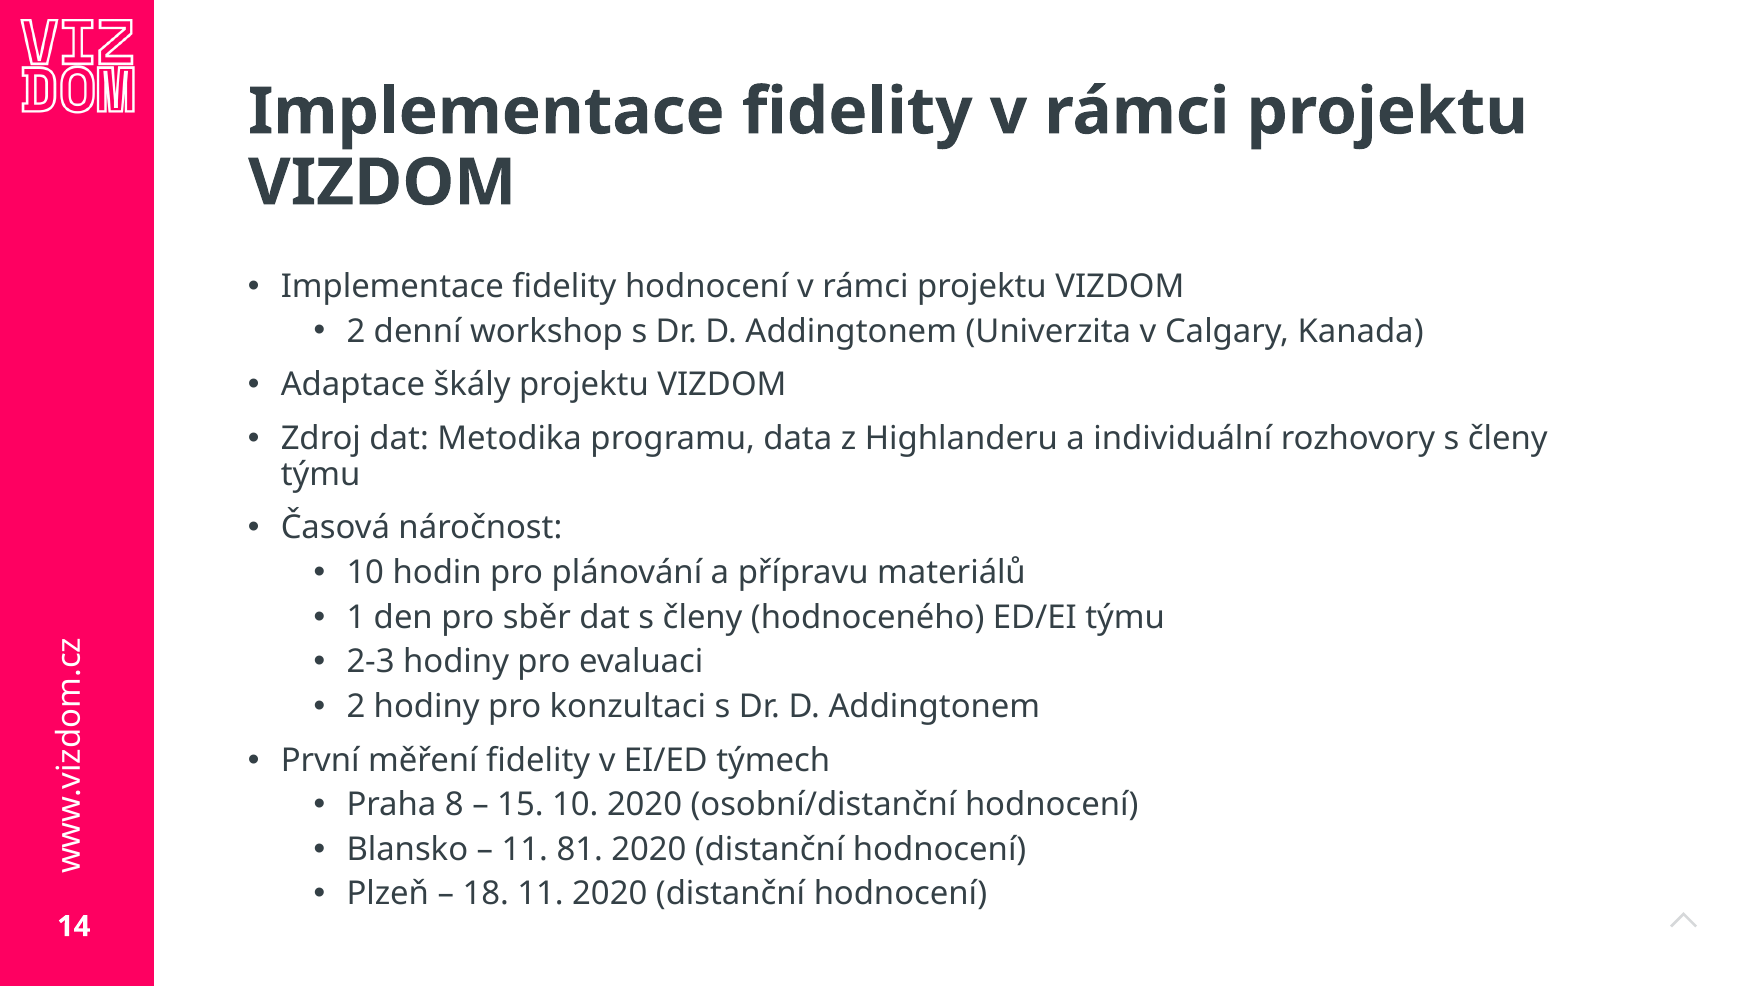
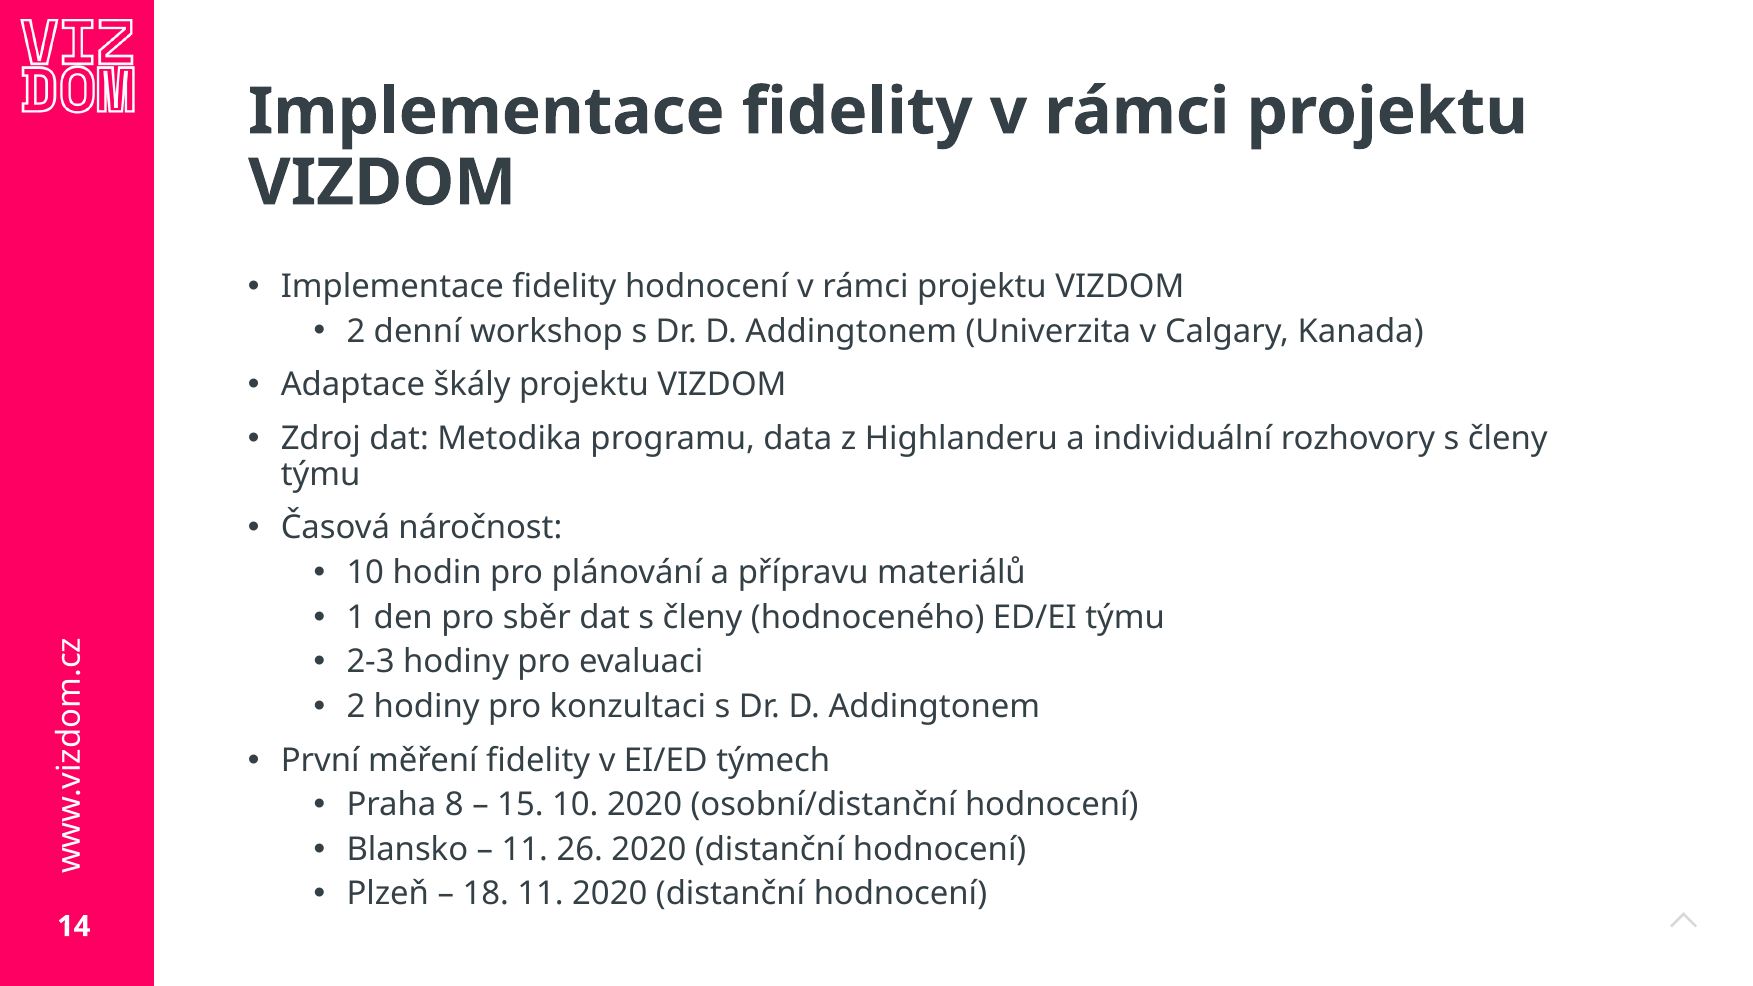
81: 81 -> 26 (580, 850)
